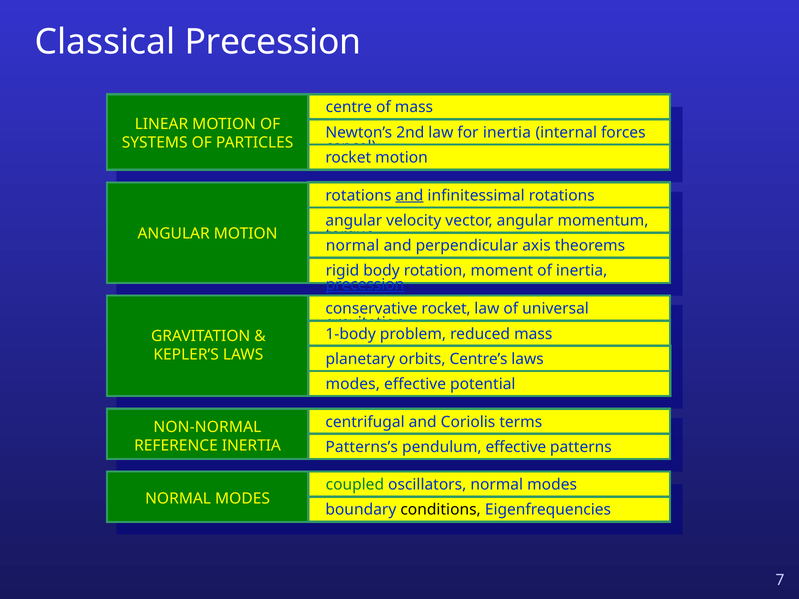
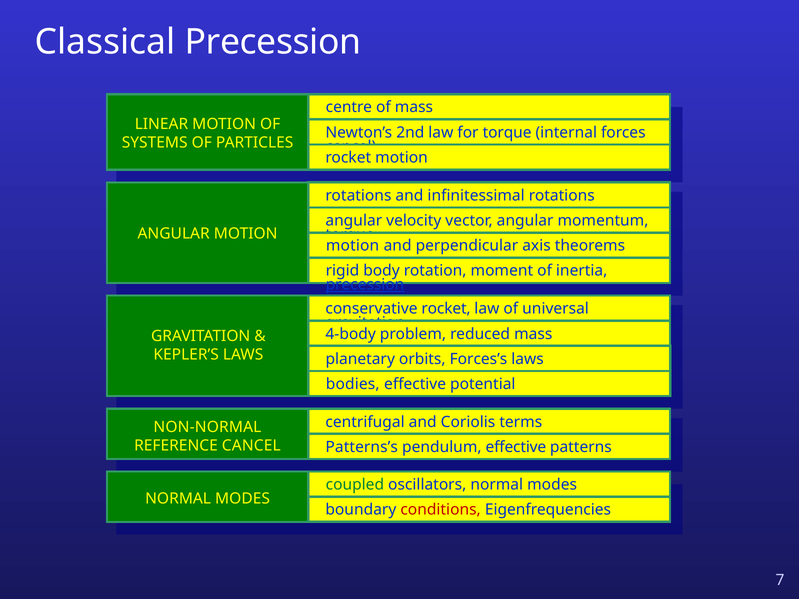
for inertia: inertia -> torque (507, 133)
and underline: present -> none (409, 196)
normal: normal -> motion (353, 246)
1-body: 1-body -> 4-body (351, 334)
Centre’s: Centre’s -> Forces’s (478, 359)
modes: modes -> bodies (353, 384)
REFERENCE INERTIA: INERTIA -> CANCEL (251, 446)
conditions colour: black -> red (441, 510)
